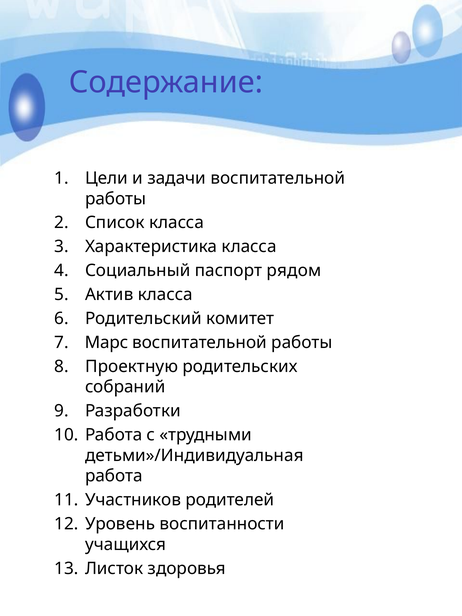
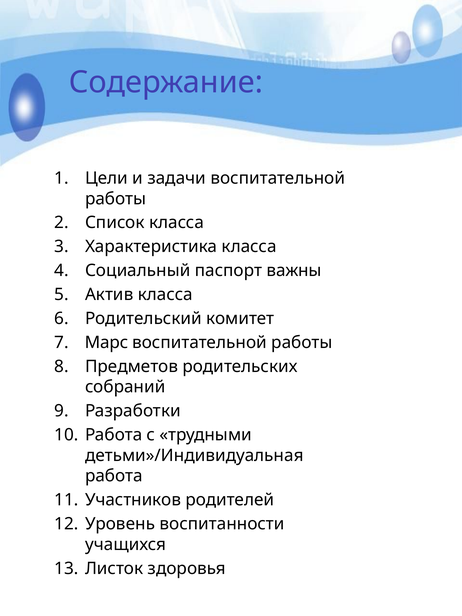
рядом: рядом -> важны (294, 271)
Проектную: Проектную -> Предметов (132, 366)
